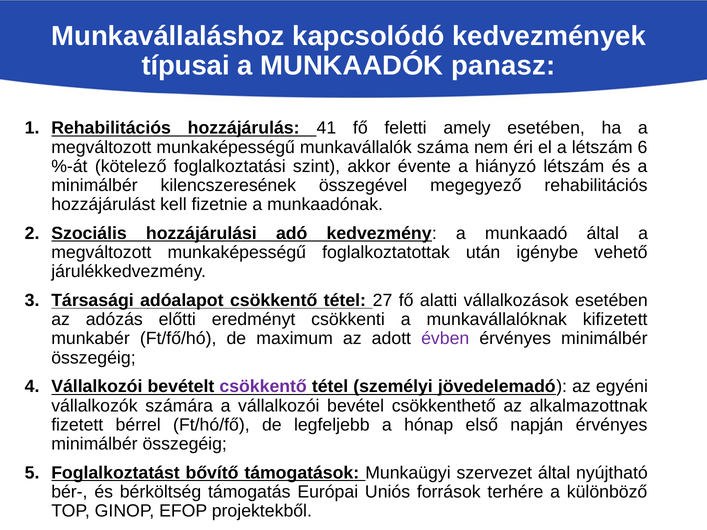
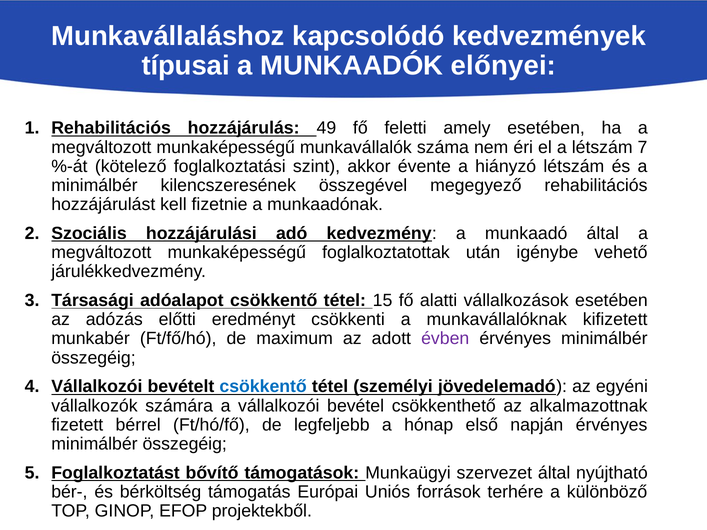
panasz: panasz -> előnyei (503, 66)
41: 41 -> 49 (326, 128)
6: 6 -> 7 (642, 147)
27: 27 -> 15 (383, 301)
csökkentő colour: purple -> blue (263, 387)
